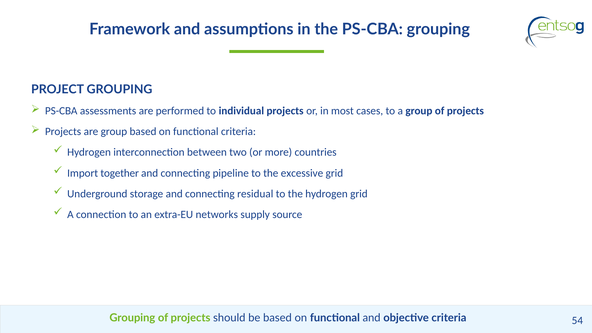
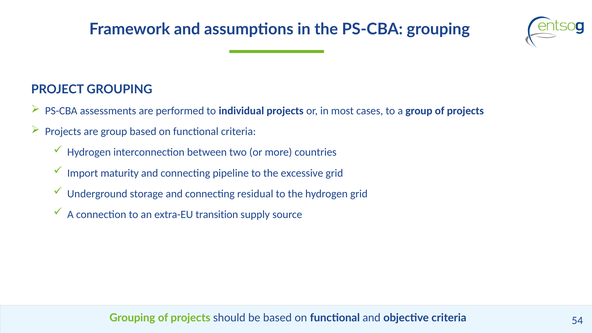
together: together -> maturity (120, 173)
networks: networks -> transition (217, 214)
